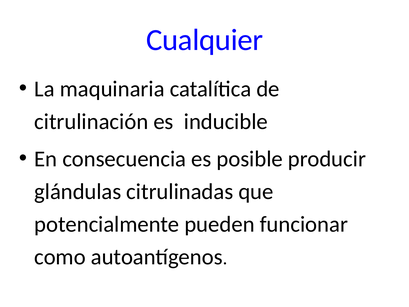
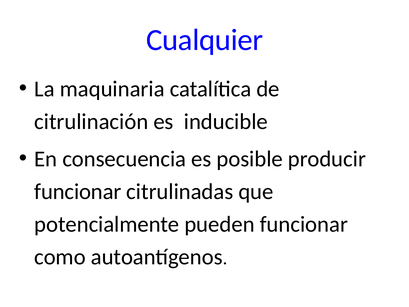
glándulas: glándulas -> funcionar (78, 192)
